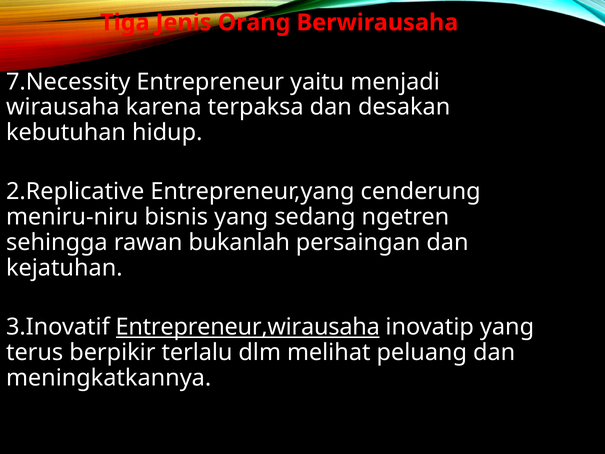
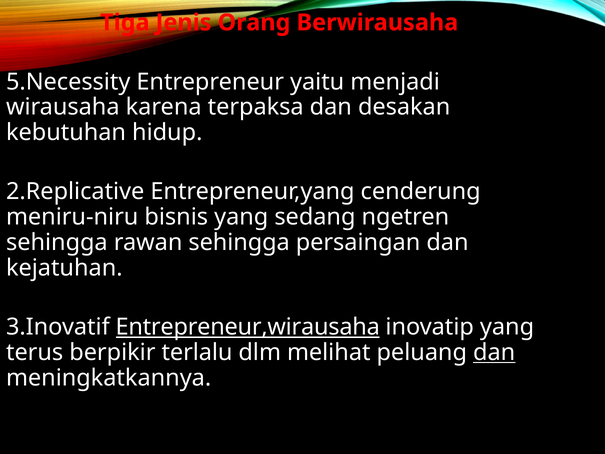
7.Necessity: 7.Necessity -> 5.Necessity (68, 82)
rawan bukanlah: bukanlah -> sehingga (239, 242)
dan underline: none -> present (494, 352)
